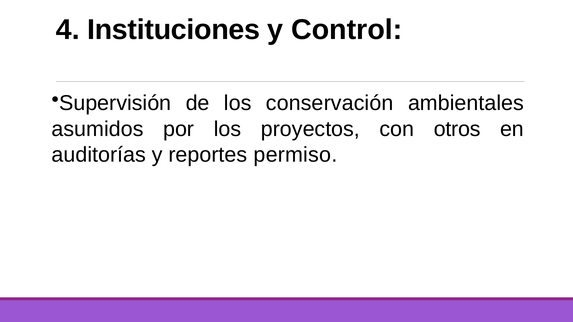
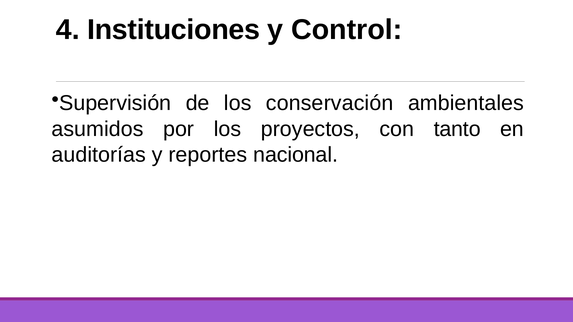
otros: otros -> tanto (457, 129)
permiso: permiso -> nacional (296, 155)
